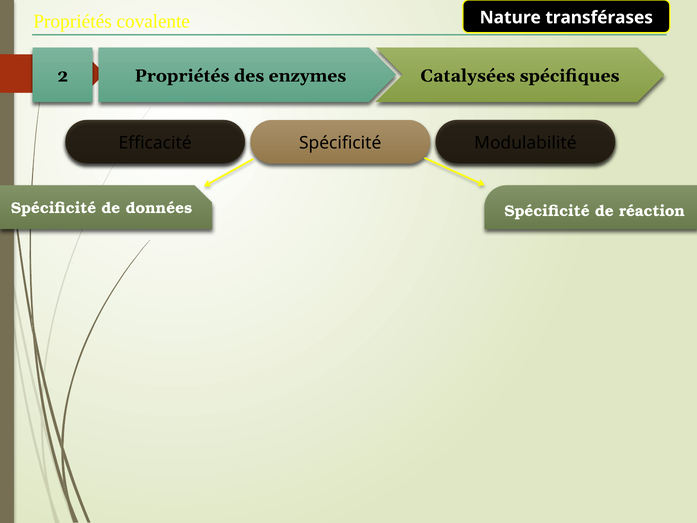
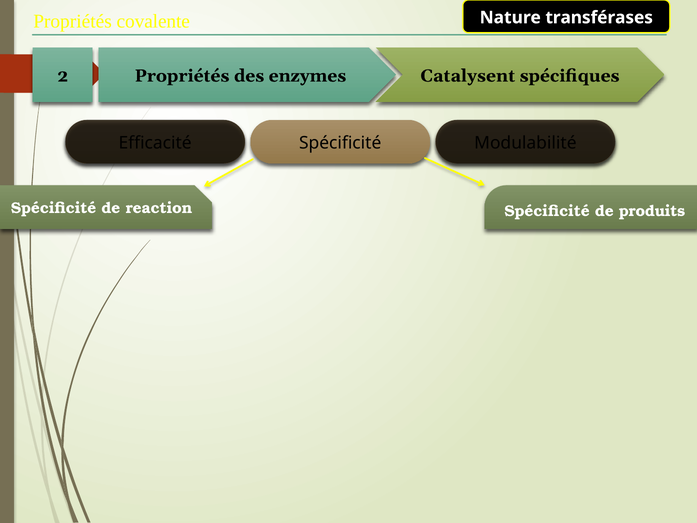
Catalysées: Catalysées -> Catalysent (468, 76)
données: données -> reaction (159, 208)
réaction: réaction -> produits (652, 211)
